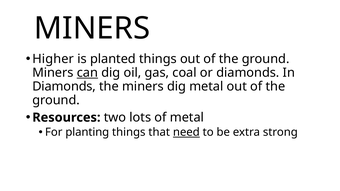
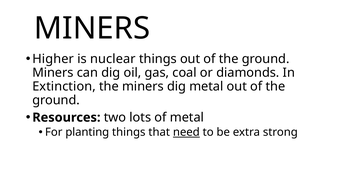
planted: planted -> nuclear (113, 59)
can underline: present -> none (87, 73)
Diamonds: Diamonds -> Extinction (64, 87)
